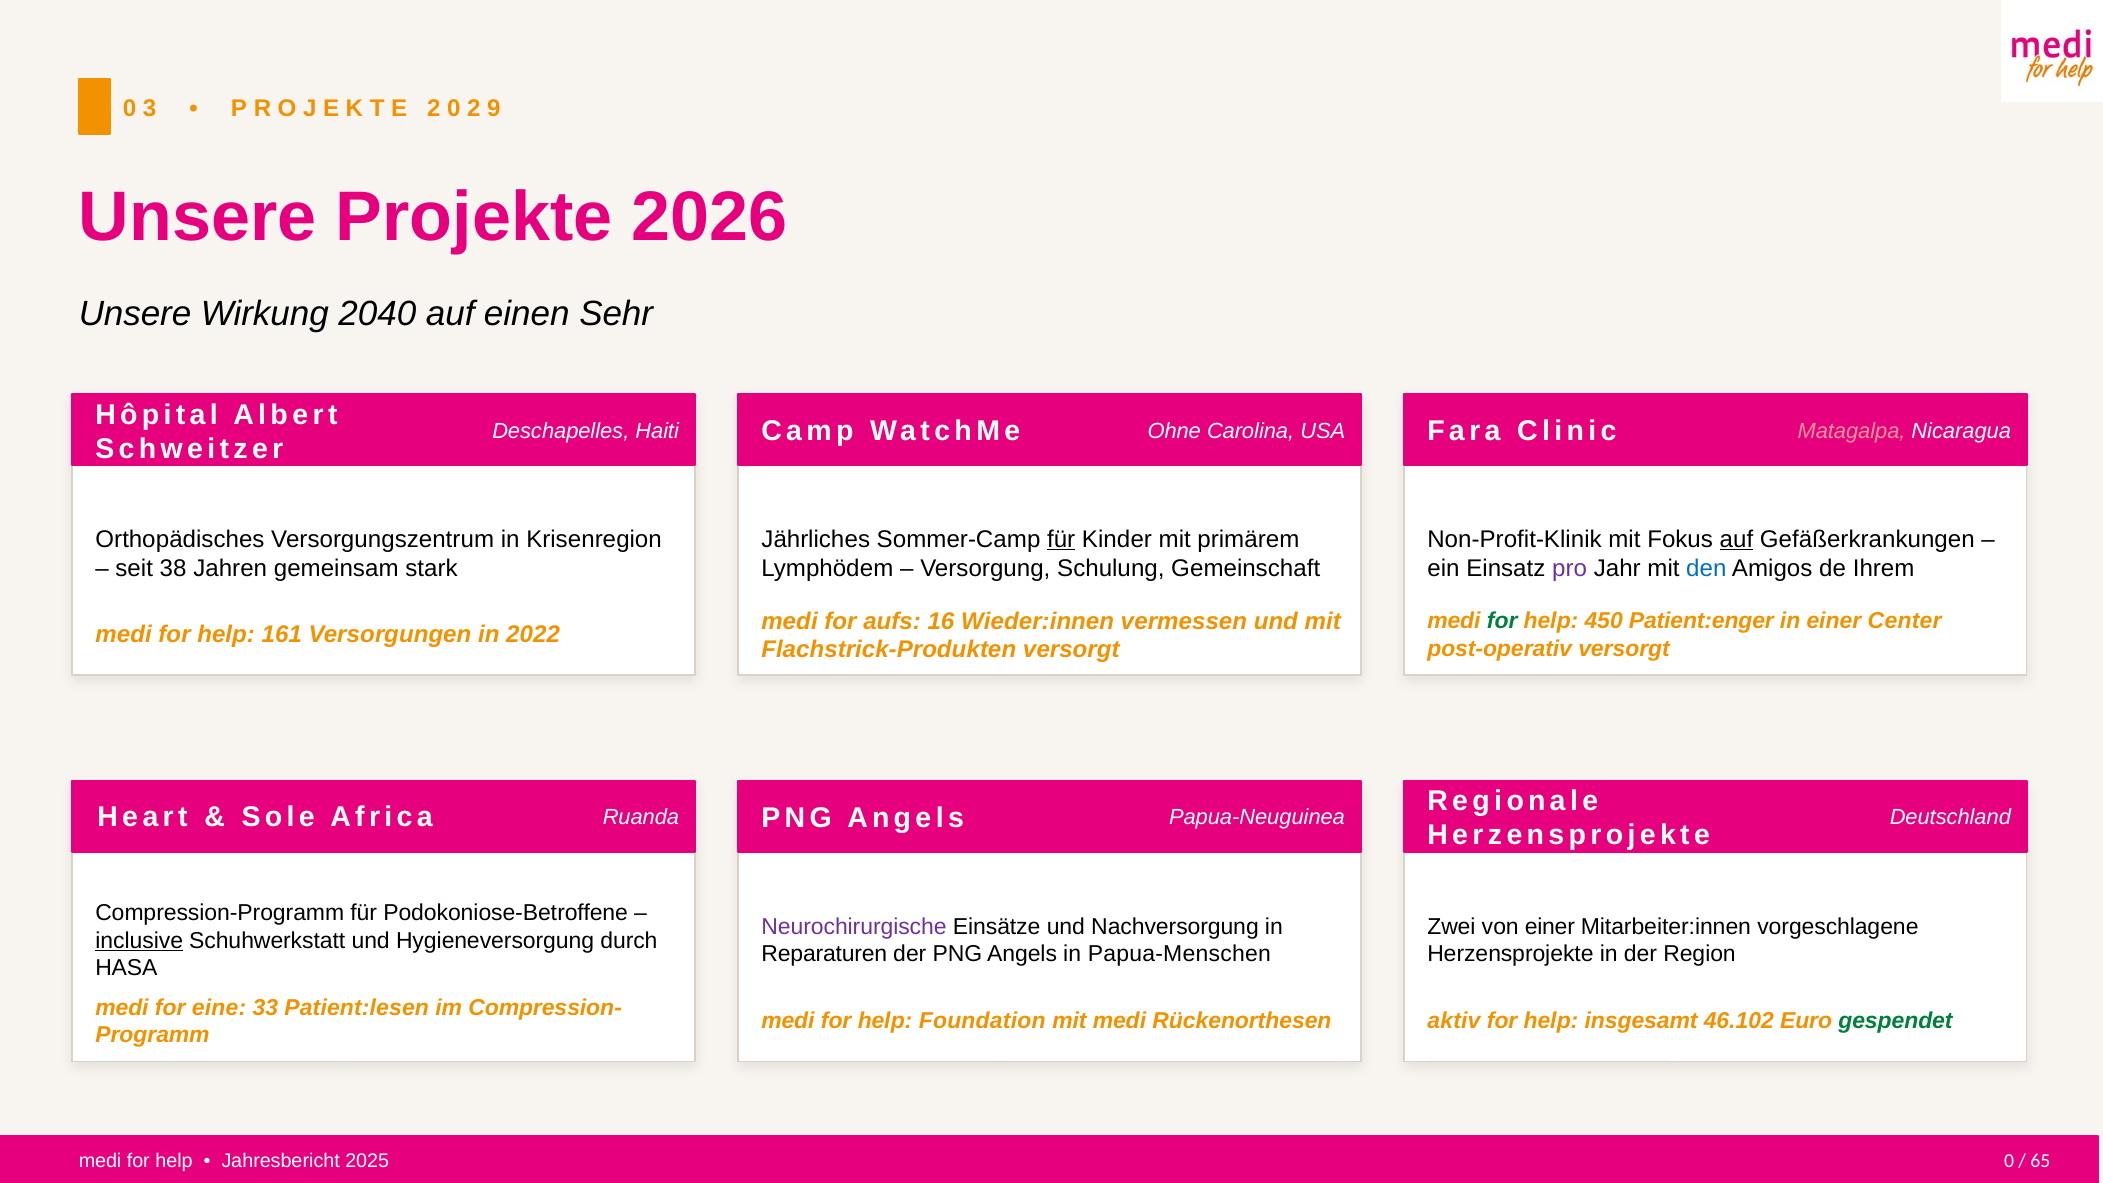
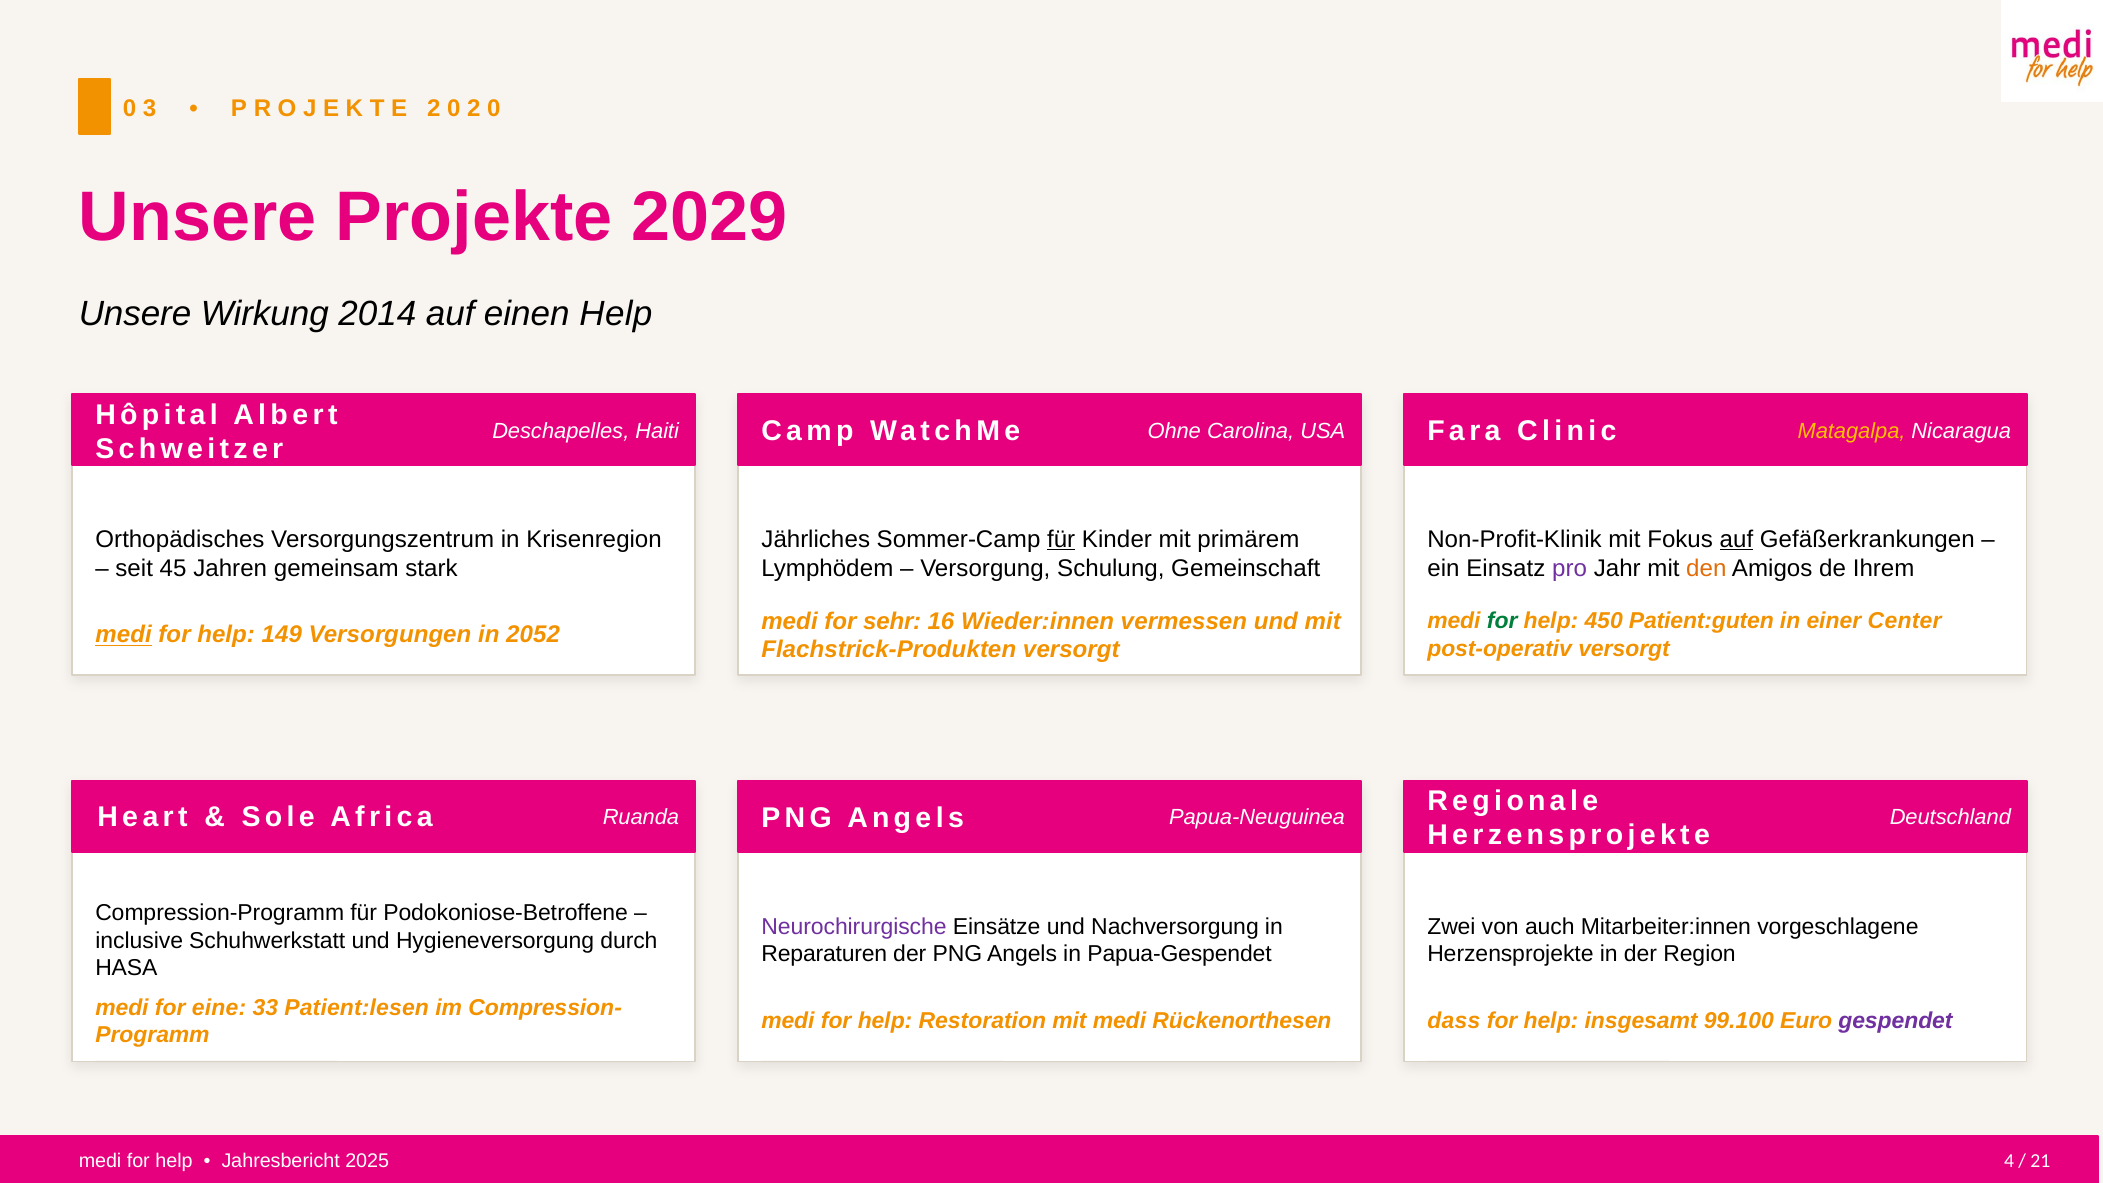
9: 9 -> 0 (494, 108)
2026: 2026 -> 2029 (710, 218)
2040: 2040 -> 2014 (377, 314)
einen Sehr: Sehr -> Help (616, 314)
Matagalpa colour: pink -> yellow (1852, 431)
den colour: blue -> orange (1706, 568)
38: 38 -> 45 (173, 569)
aufs: aufs -> sehr (892, 621)
Patient:enger: Patient:enger -> Patient:guten (1701, 621)
medi underline: none -> present (124, 635)
161: 161 -> 149 (282, 635)
2022: 2022 -> 2052 (533, 635)
von einer: einer -> auch (1550, 927)
inclusive underline: present -> none (139, 940)
Papua-Menschen: Papua-Menschen -> Papua-Gespendet (1180, 954)
Foundation: Foundation -> Restoration (982, 1021)
aktiv: aktiv -> dass (1454, 1021)
46.102: 46.102 -> 99.100 (1739, 1021)
gespendet colour: green -> purple (1895, 1021)
2025 0: 0 -> 4 (2009, 1161)
65: 65 -> 21 (2040, 1161)
